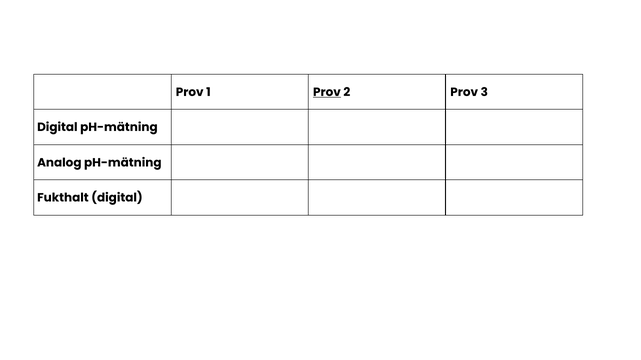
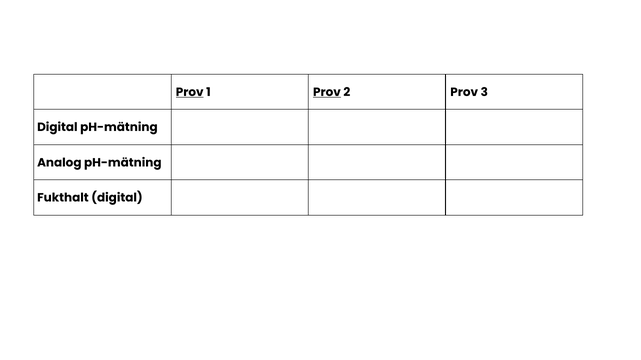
Prov underline: none -> present (190, 92)
